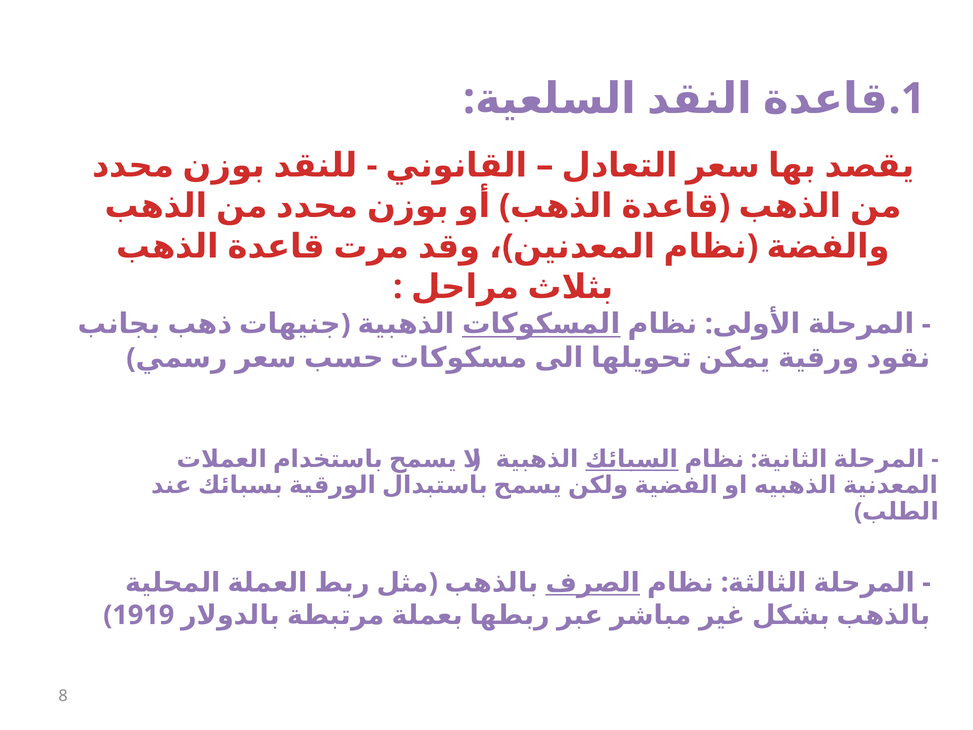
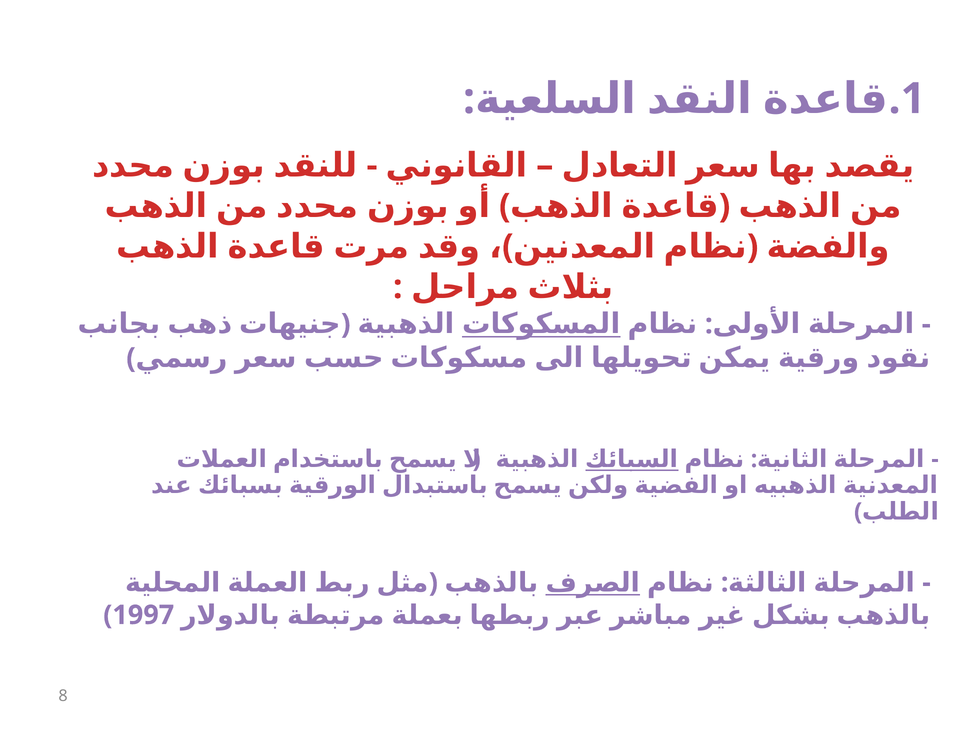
1919: 1919 -> 1997 (143, 615)
